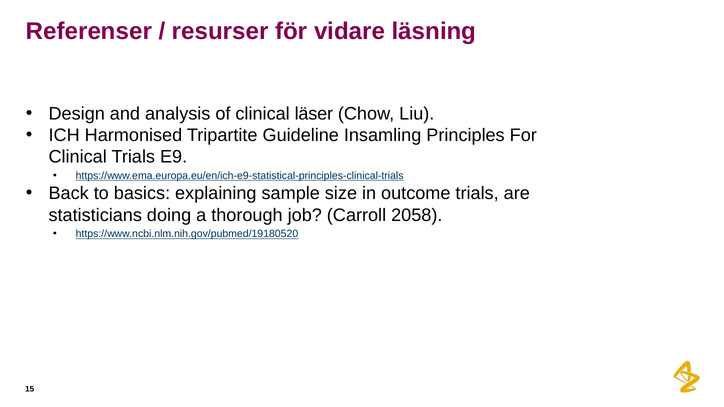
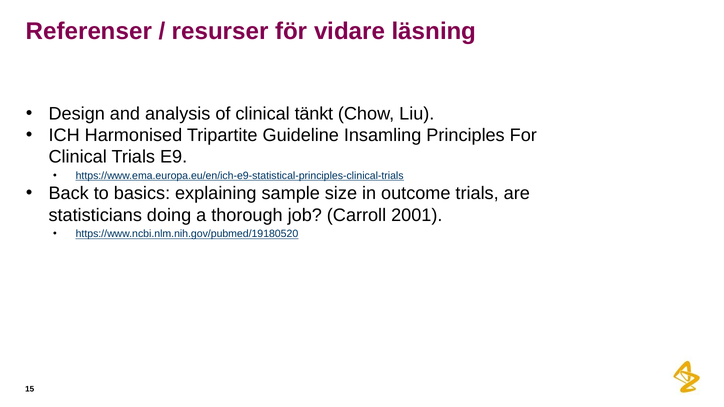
läser: läser -> tänkt (314, 114)
2058: 2058 -> 2001 (417, 215)
